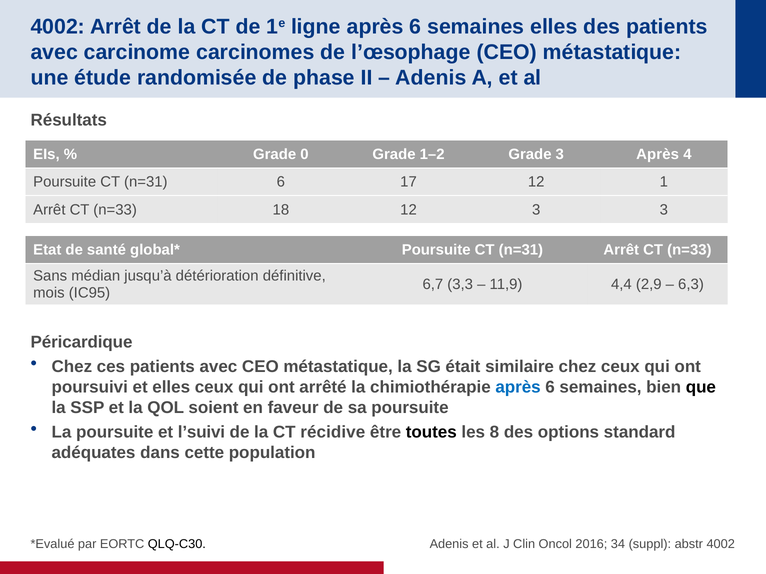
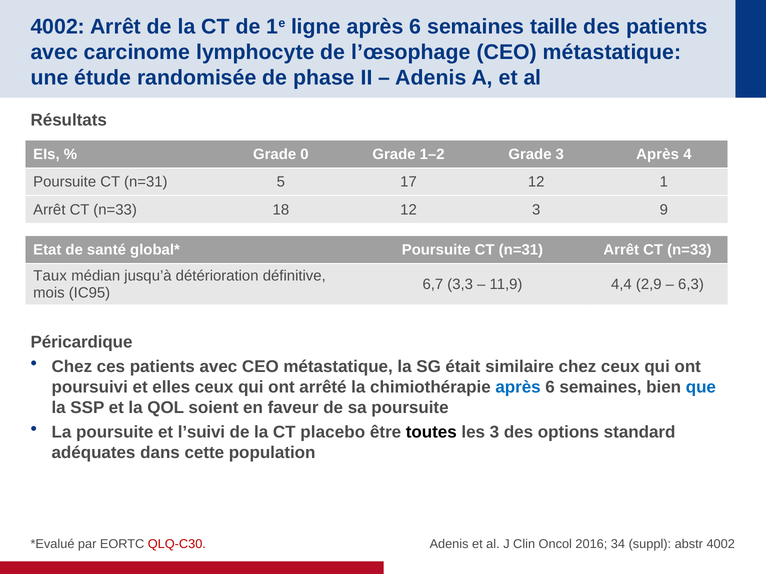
semaines elles: elles -> taille (554, 27)
carcinomes: carcinomes -> lymphocyte (255, 52)
n=31 6: 6 -> 5 (281, 182)
3 3: 3 -> 9 (664, 210)
Sans: Sans -> Taux (50, 276)
que colour: black -> blue (701, 387)
récidive: récidive -> placebo (333, 432)
les 8: 8 -> 3 (494, 432)
QLQ-C30 colour: black -> red (177, 545)
